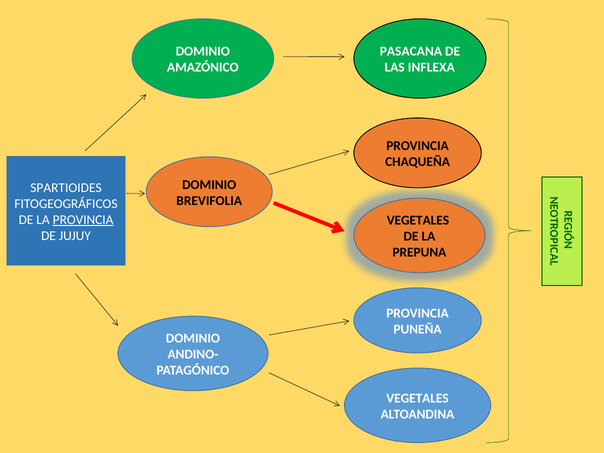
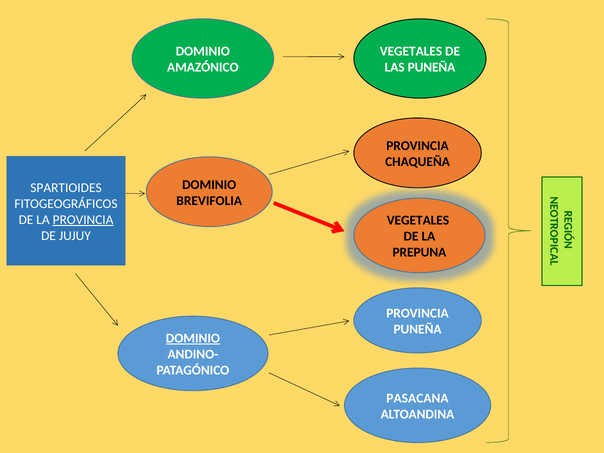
PASACANA: PASACANA -> VEGETALES (411, 51)
LAS INFLEXA: INFLEXA -> PUNEÑA (431, 67)
DOMINIO underline: none -> present (193, 338)
VEGETALES: VEGETALES -> PASACANA (417, 398)
